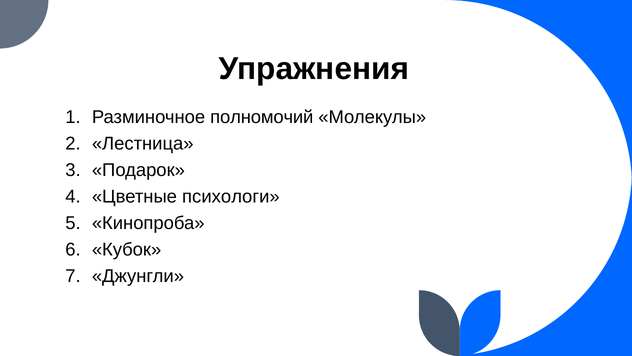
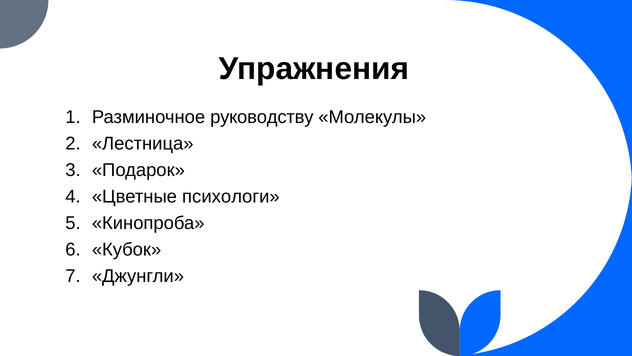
полномочий: полномочий -> руководству (262, 117)
